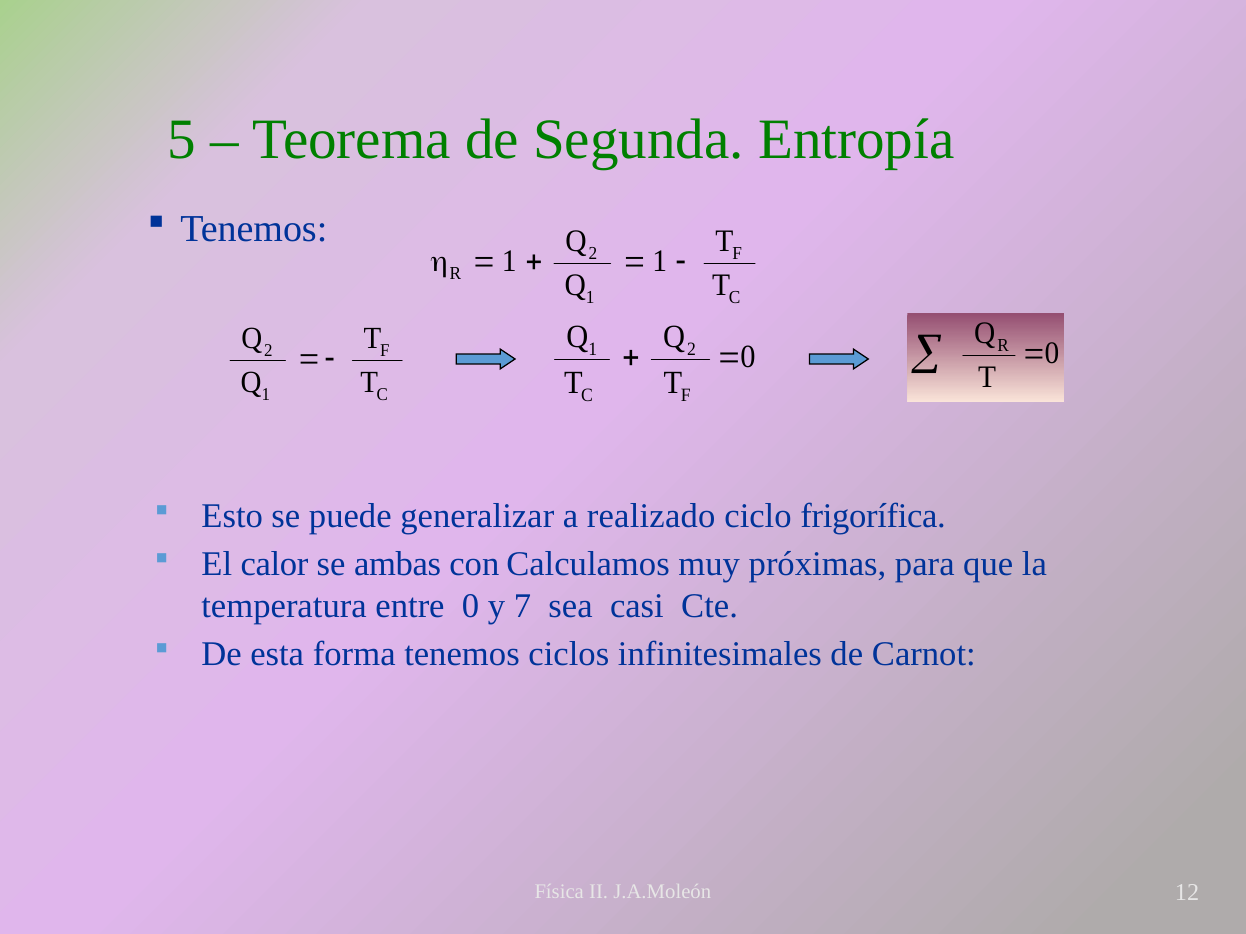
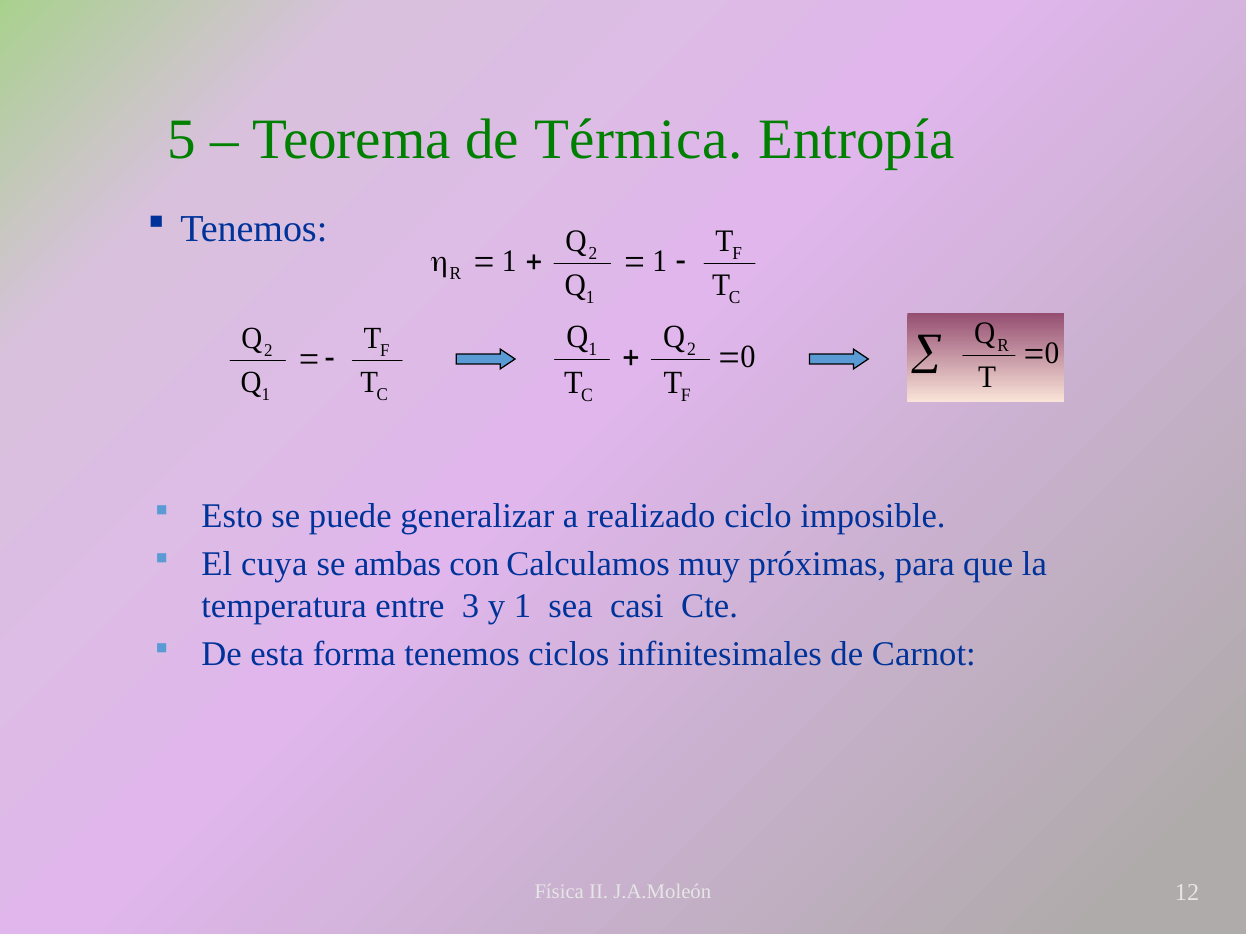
Segunda: Segunda -> Térmica (638, 140)
frigorífica: frigorífica -> imposible (873, 516)
calor: calor -> cuya (274, 565)
entre 0: 0 -> 3 (471, 606)
y 7: 7 -> 1 (522, 606)
